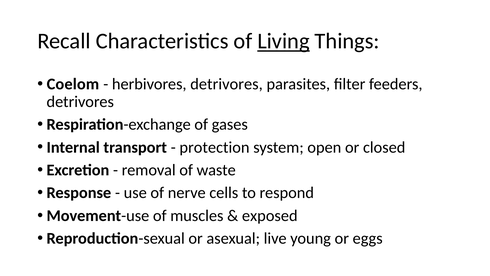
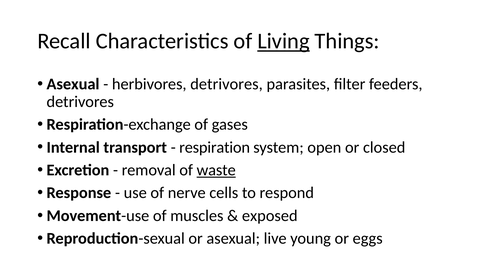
Coelom: Coelom -> Asexual (73, 84)
protection: protection -> respiration (215, 147)
waste underline: none -> present (216, 170)
